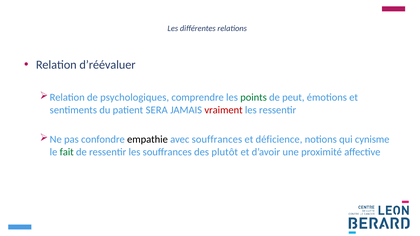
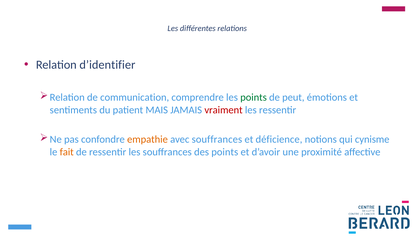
d’réévaluer: d’réévaluer -> d’identifier (107, 65)
psychologiques: psychologiques -> communication (135, 98)
SERA: SERA -> MAIS (157, 110)
empathie colour: black -> orange (147, 140)
fait colour: green -> orange (67, 152)
des plutôt: plutôt -> points (225, 152)
